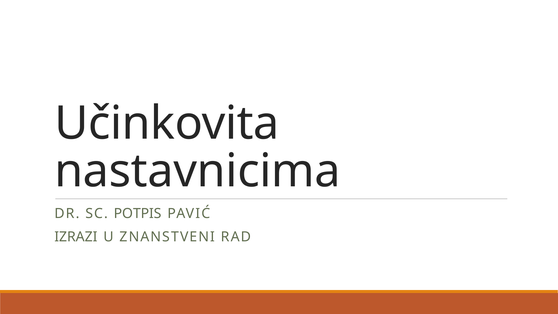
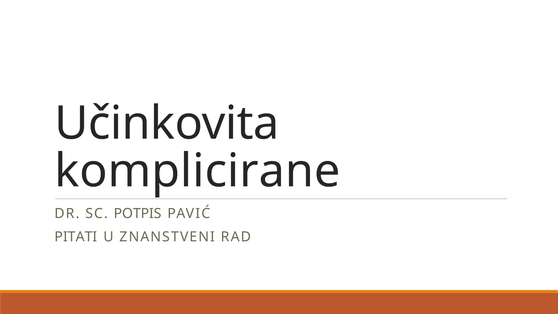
nastavnicima: nastavnicima -> komplicirane (197, 171)
IZRAZI: IZRAZI -> PITATI (76, 237)
